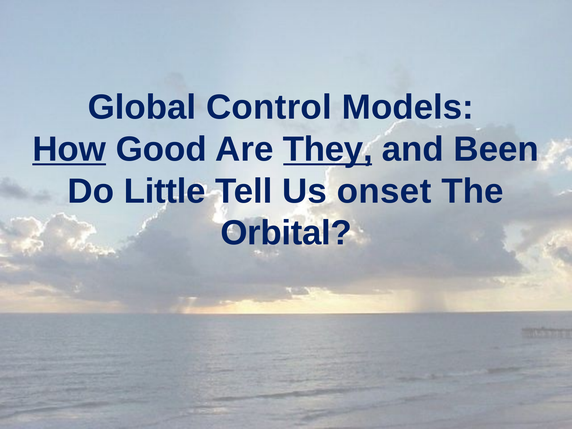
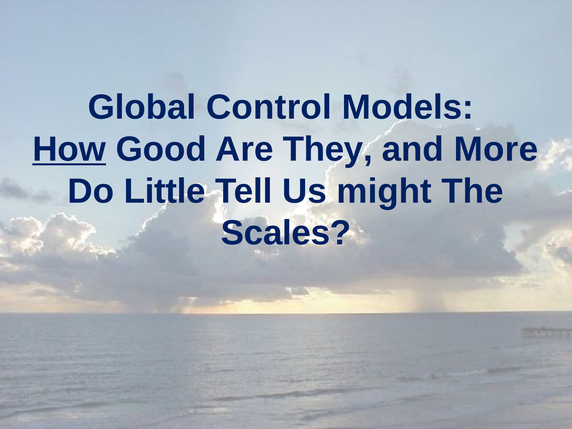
They underline: present -> none (328, 149)
Been: Been -> More (496, 149)
onset: onset -> might (384, 191)
Orbital: Orbital -> Scales (286, 233)
